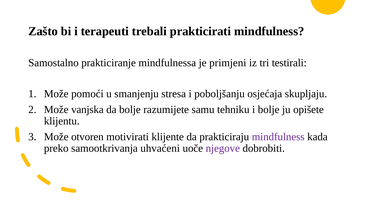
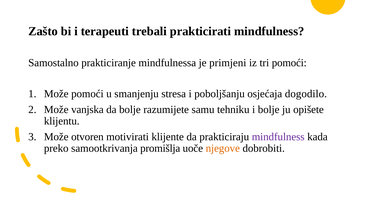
tri testirali: testirali -> pomoći (289, 63)
skupljaju: skupljaju -> dogodilo (306, 94)
uhvaćeni: uhvaćeni -> promišlja (160, 148)
njegove colour: purple -> orange (223, 148)
